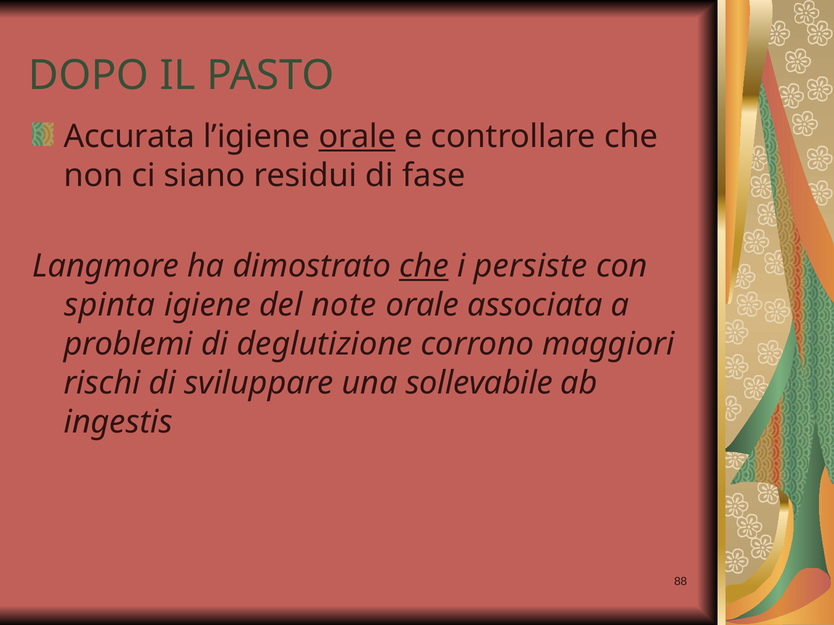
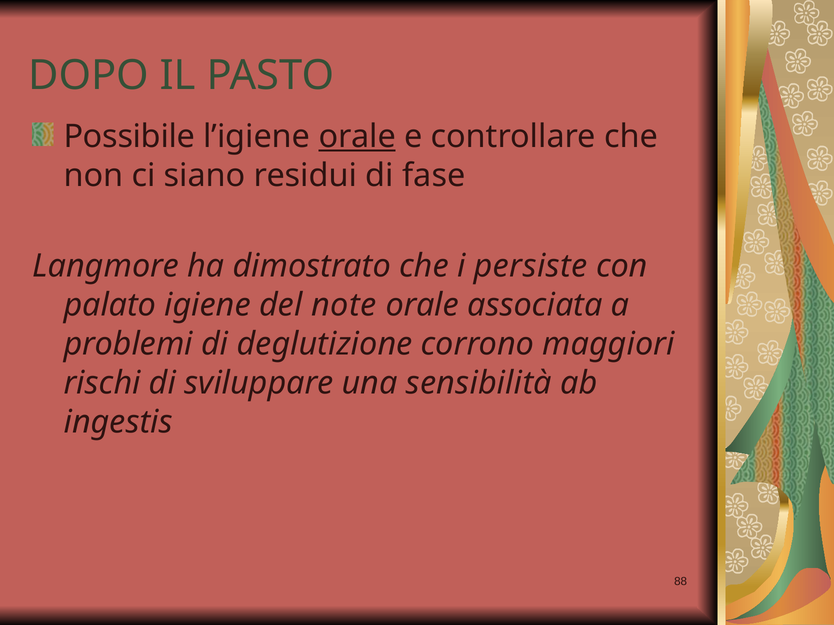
Accurata: Accurata -> Possibile (129, 137)
che underline: present -> none (424, 266)
spinta: spinta -> palato (110, 305)
sollevabile: sollevabile -> sensibilità (479, 383)
